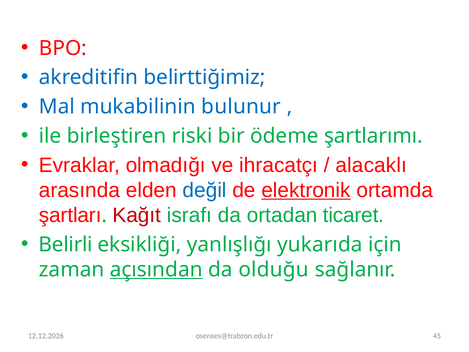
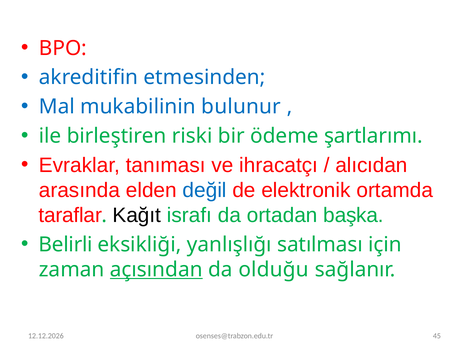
belirttiğimiz: belirttiğimiz -> etmesinden (205, 77)
olmadığı: olmadığı -> tanıması (166, 165)
alacaklı: alacaklı -> alıcıdan (371, 165)
elektronik underline: present -> none (306, 190)
şartları: şartları -> taraflar (70, 215)
Kağıt colour: red -> black (137, 215)
ticaret: ticaret -> başka (354, 215)
yukarıda: yukarıda -> satılması (320, 244)
